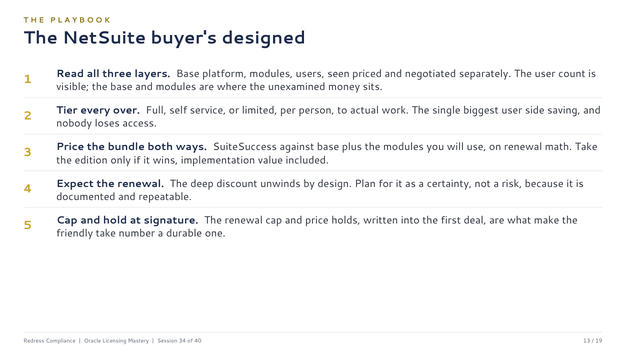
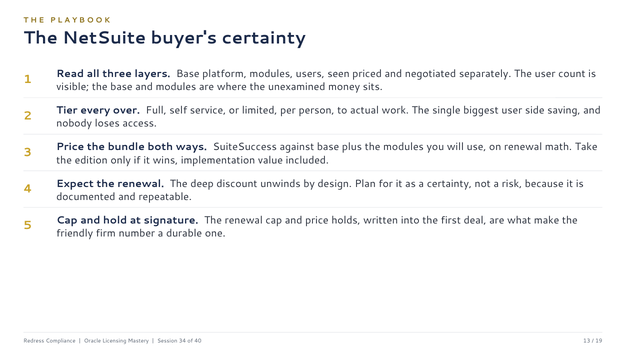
buyer's designed: designed -> certainty (264, 38)
friendly take: take -> firm (106, 233)
